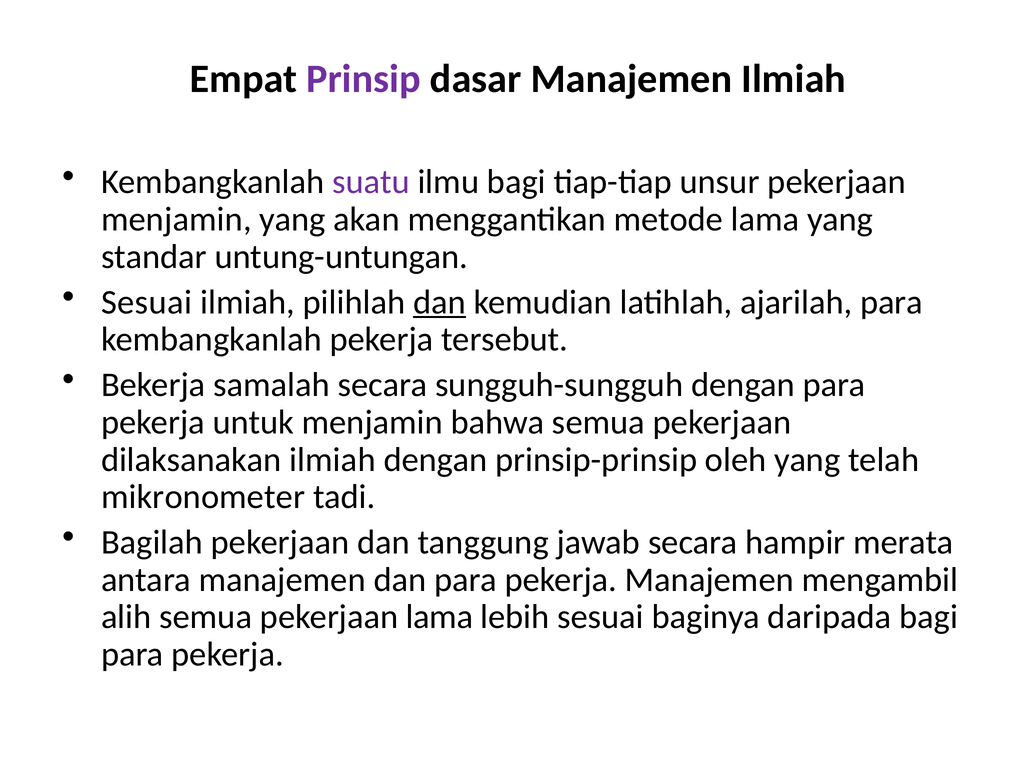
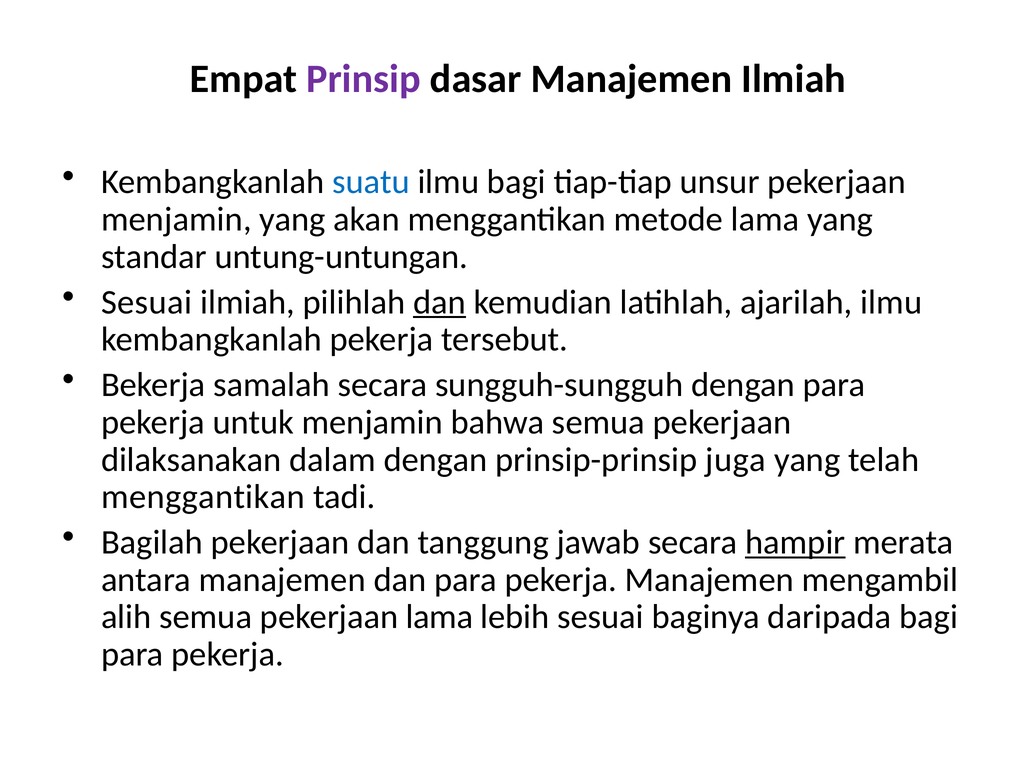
suatu colour: purple -> blue (371, 182)
ajarilah para: para -> ilmu (891, 302)
dilaksanakan ilmiah: ilmiah -> dalam (332, 460)
oleh: oleh -> juga (736, 460)
mikronometer: mikronometer -> menggantikan (203, 497)
hampir underline: none -> present (795, 542)
